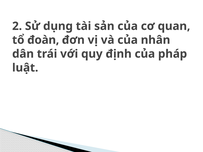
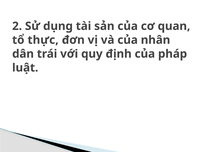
đoàn: đoàn -> thực (43, 40)
